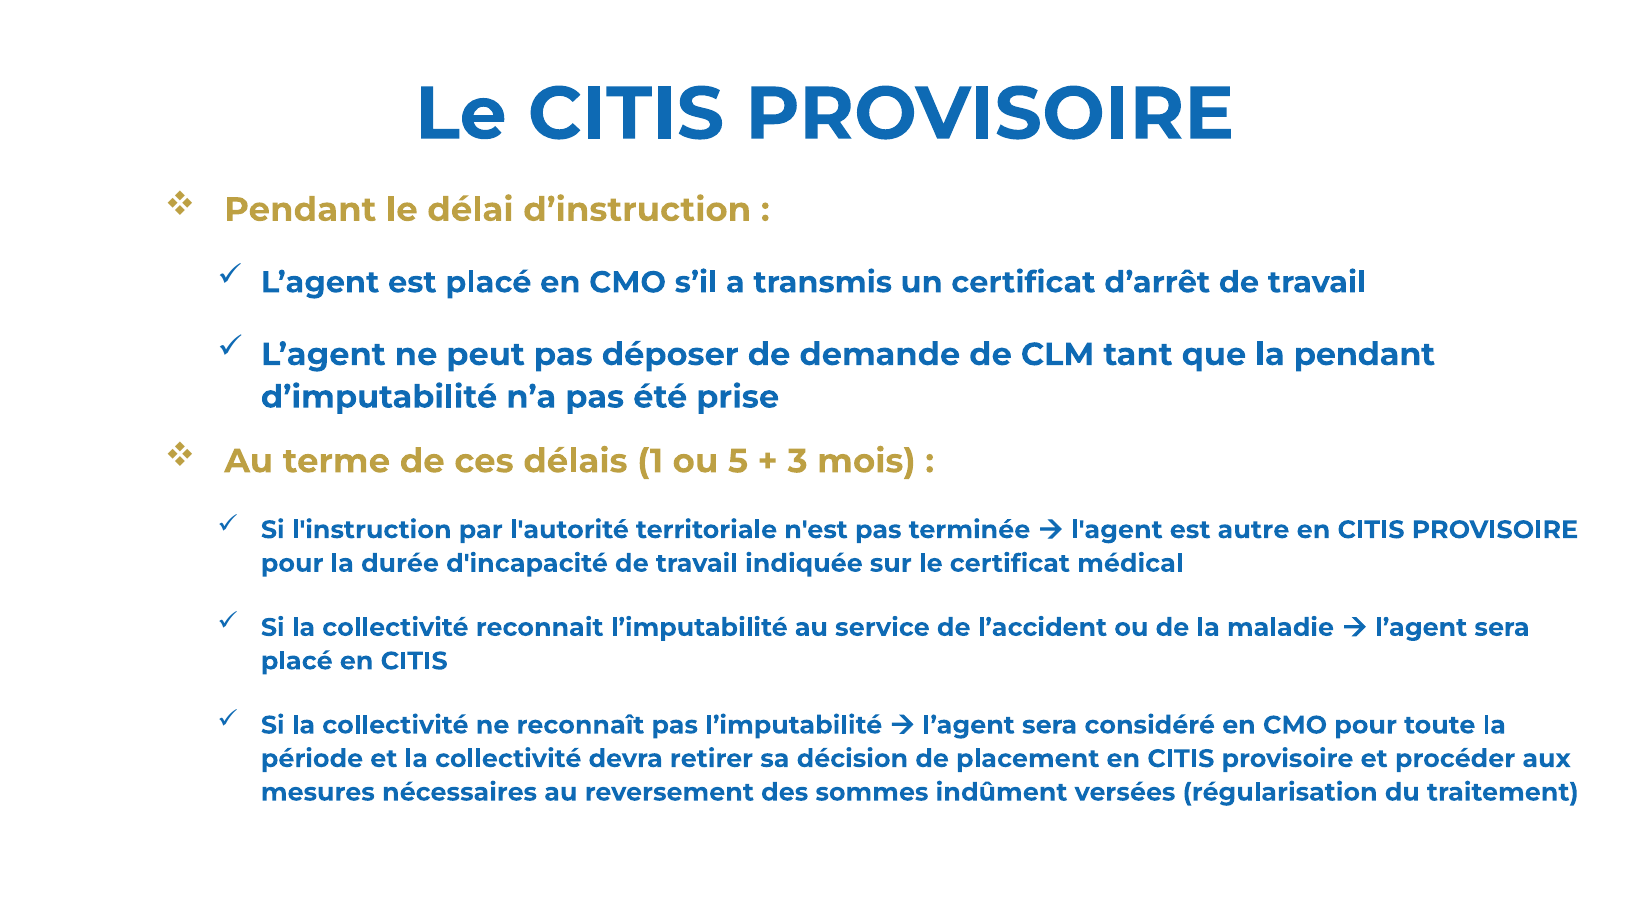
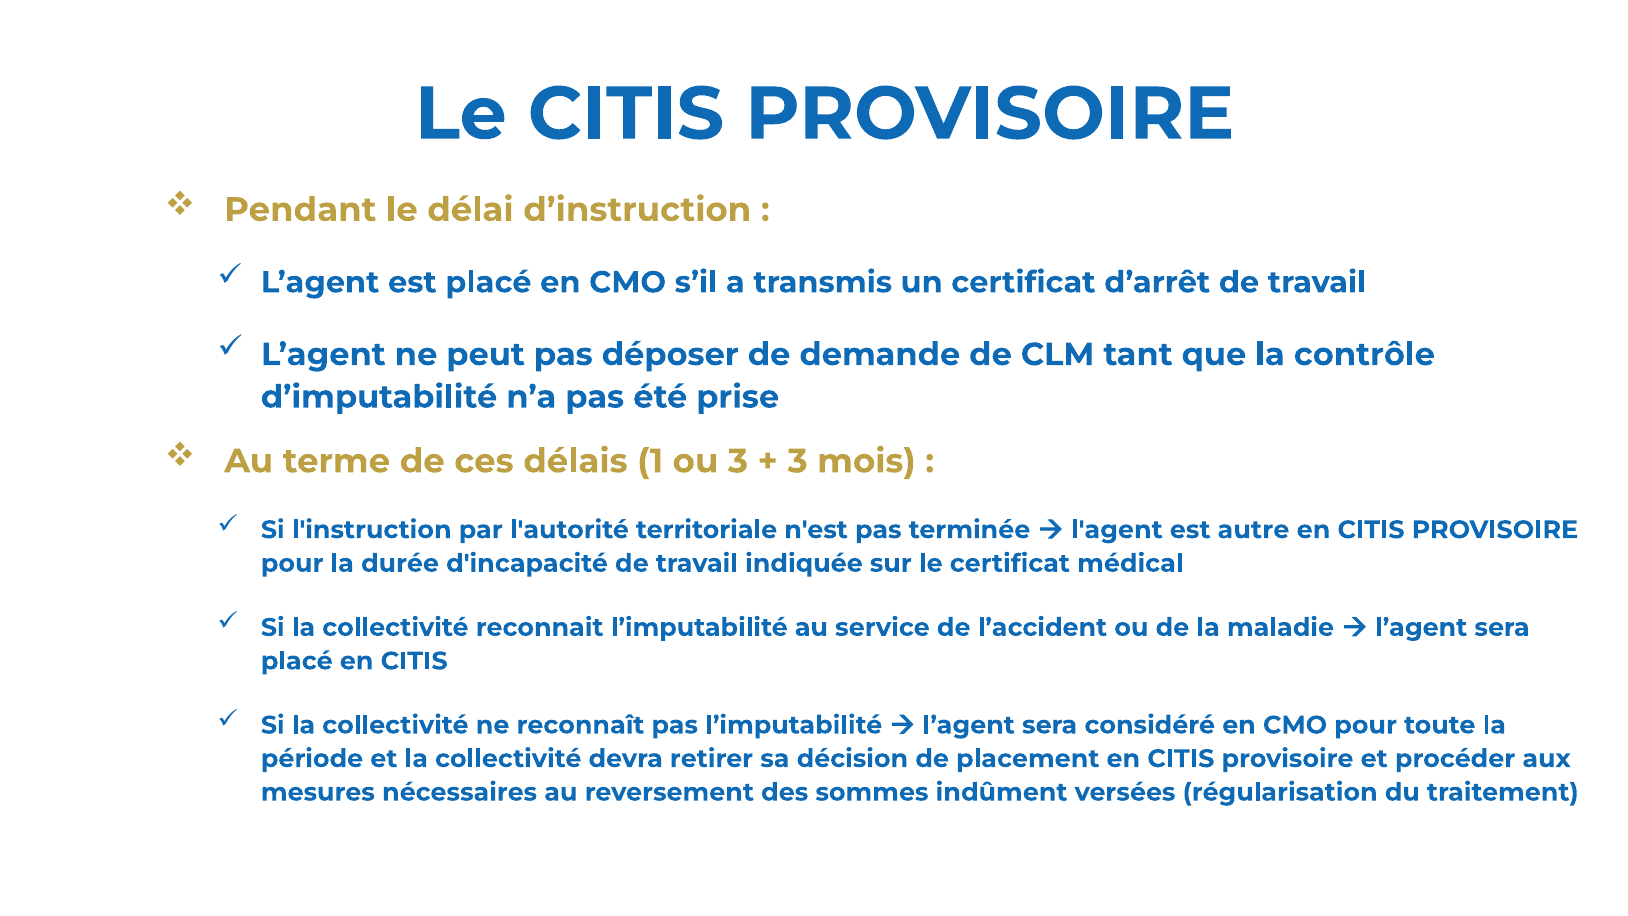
la pendant: pendant -> contrôle (1364, 354)
ou 5: 5 -> 3 (738, 461)
